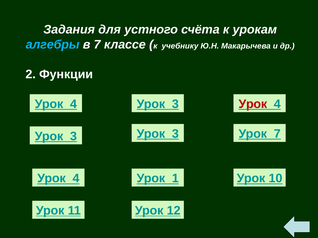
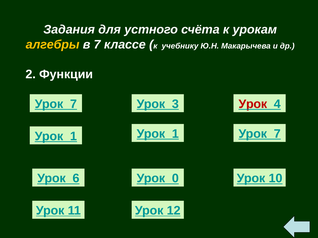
алгебры colour: light blue -> yellow (53, 45)
4: 4 -> 7 (73, 104)
3: 3 -> 1 (73, 137)
3: 3 -> 1 (175, 134)
4: 4 -> 6 (76, 179)
1: 1 -> 0 (175, 179)
